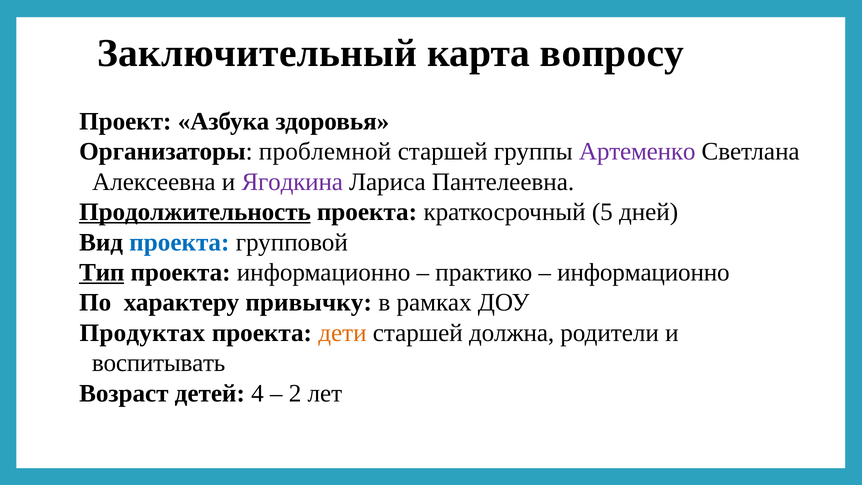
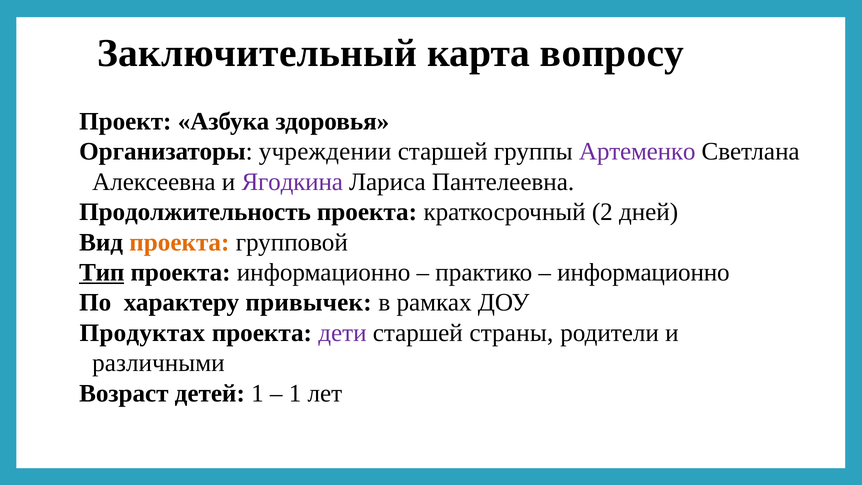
проблемной: проблемной -> учреждении (325, 152)
Продолжительность underline: present -> none (195, 212)
5: 5 -> 2 (602, 212)
проекта colour: blue -> orange (179, 242)
привычку: привычку -> привычек (309, 303)
дети colour: orange -> purple (342, 333)
должна: должна -> страны (511, 333)
воспитывать: воспитывать -> различными (158, 363)
детей 4: 4 -> 1 (257, 393)
2: 2 -> 1 (295, 393)
